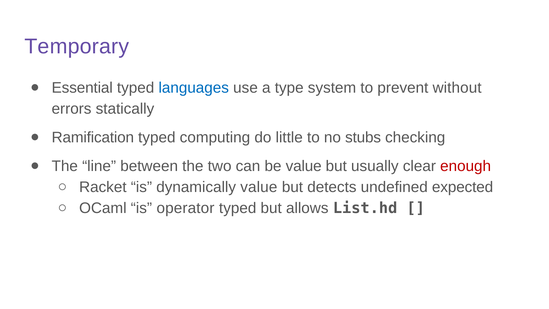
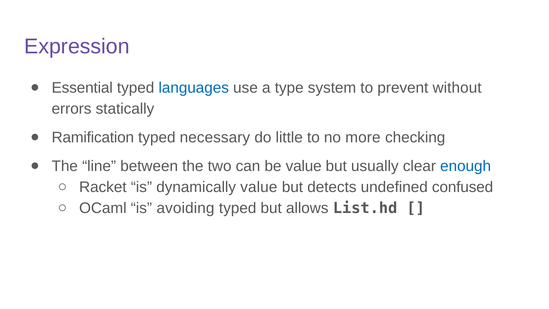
Temporary: Temporary -> Expression (77, 47)
computing: computing -> necessary (215, 137)
stubs: stubs -> more (363, 137)
enough colour: red -> blue (466, 166)
expected: expected -> confused (463, 187)
operator: operator -> avoiding (185, 208)
